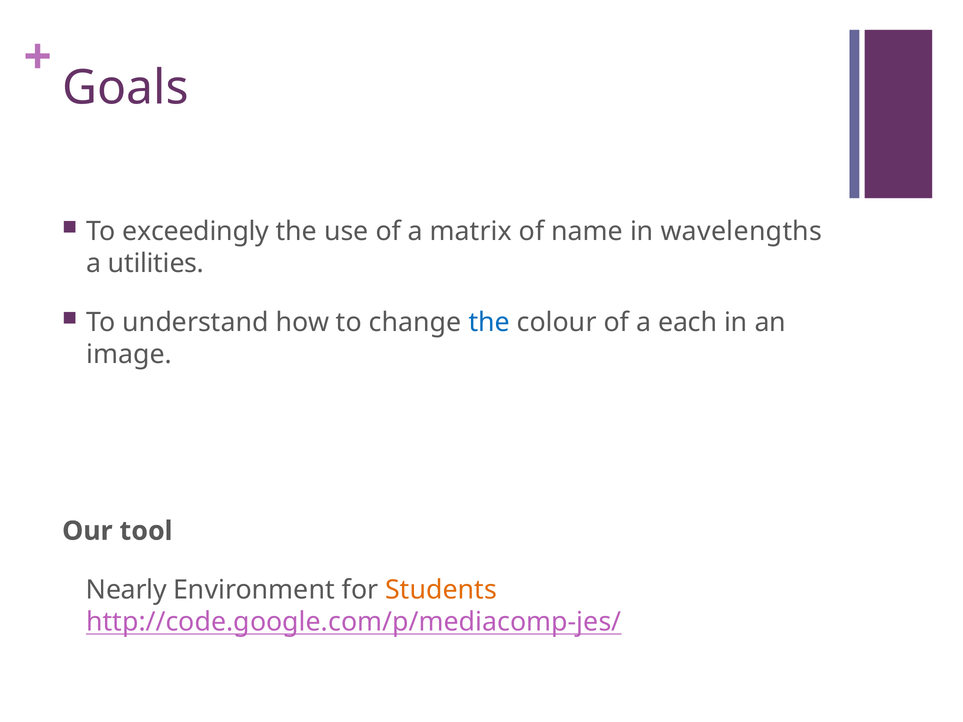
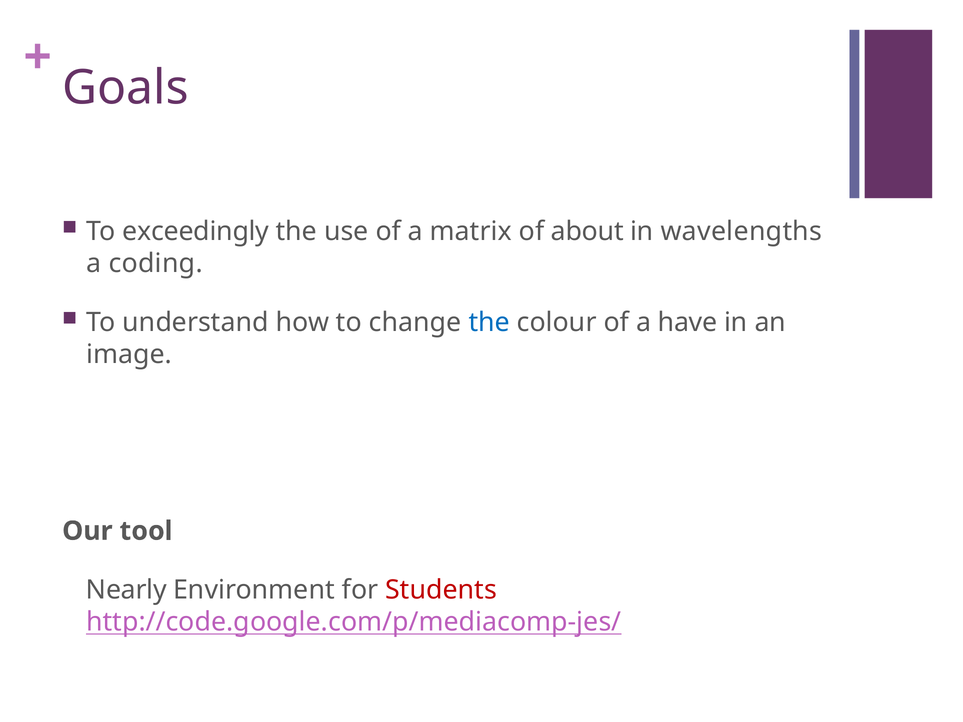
name: name -> about (587, 231)
utilities: utilities -> coding (156, 263)
each: each -> have (688, 322)
Students colour: orange -> red (441, 590)
